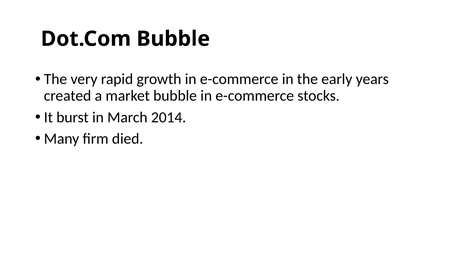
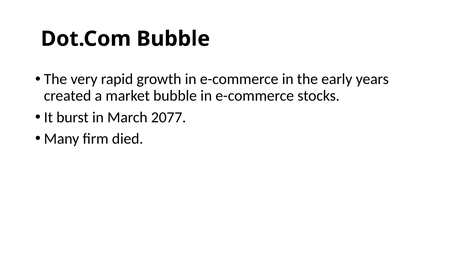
2014: 2014 -> 2077 (169, 117)
